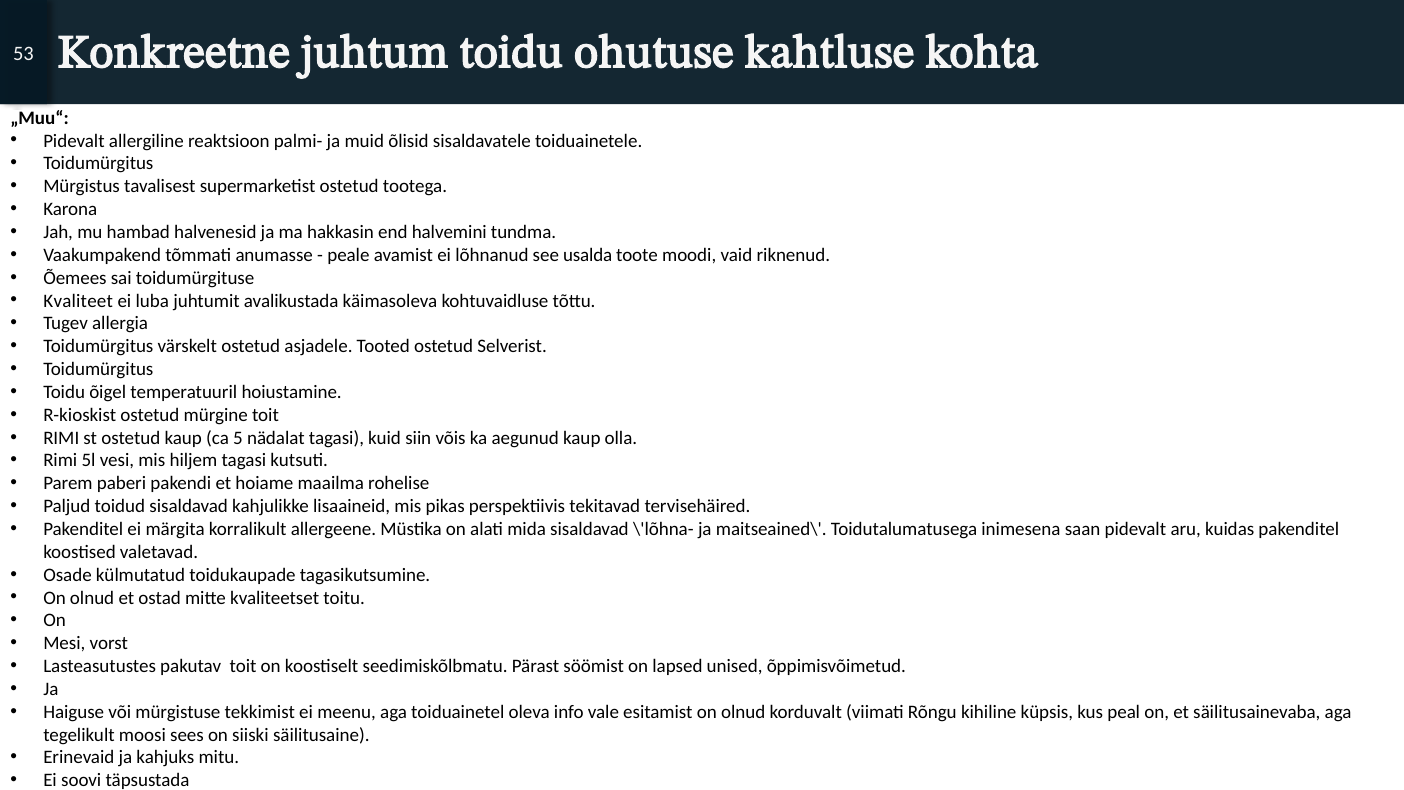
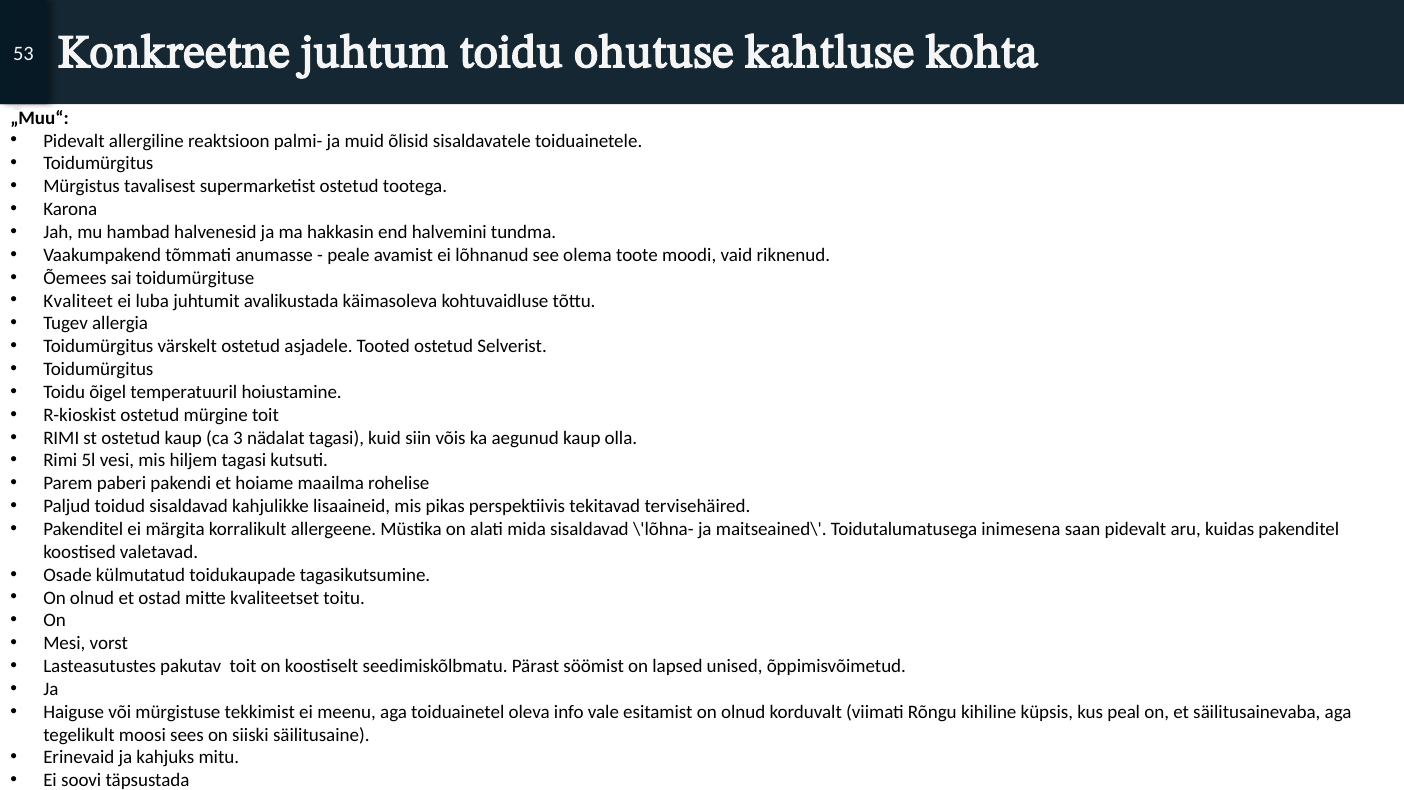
usalda: usalda -> olema (588, 255)
5: 5 -> 3 (238, 438)
